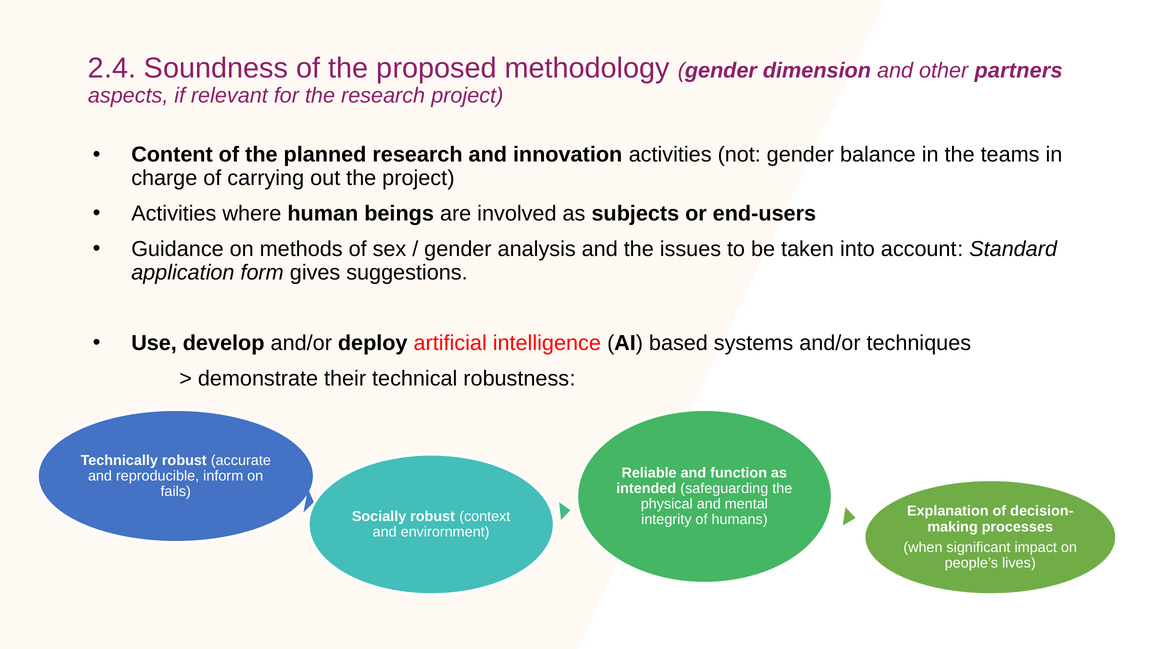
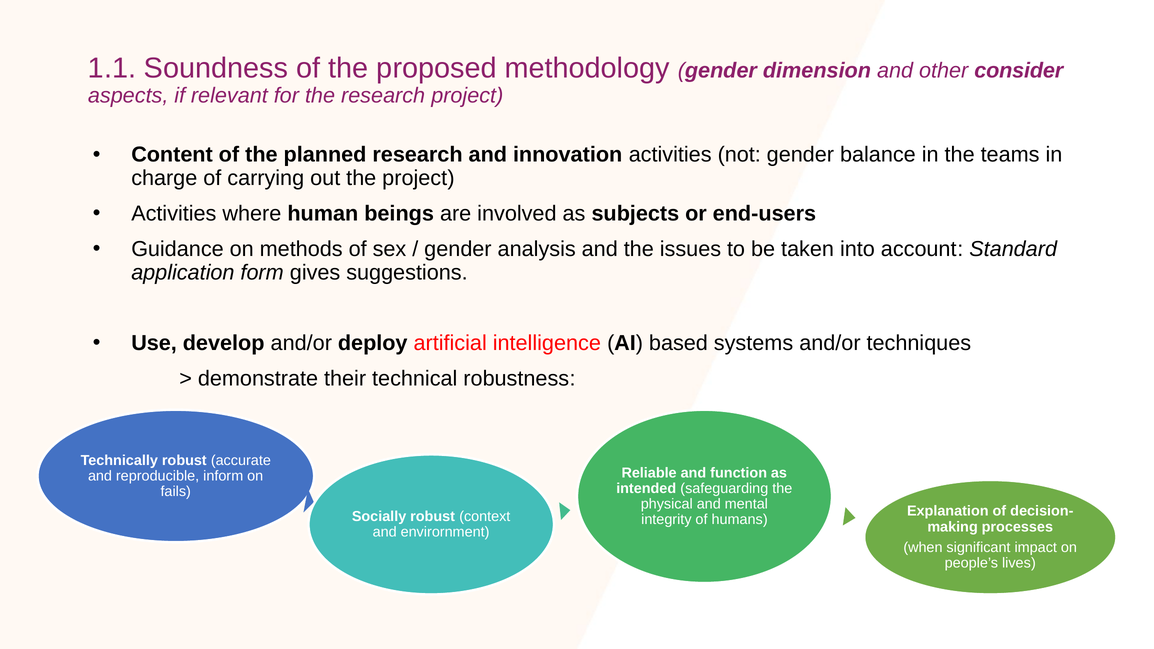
2.4: 2.4 -> 1.1 (112, 68)
partners: partners -> consider (1019, 71)
